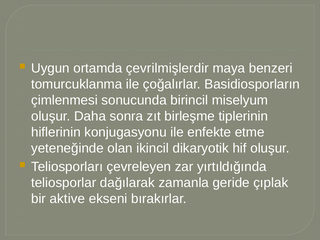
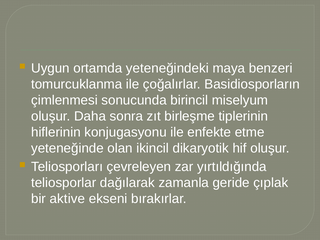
çevrilmişlerdir: çevrilmişlerdir -> yeteneğindeki (167, 68)
